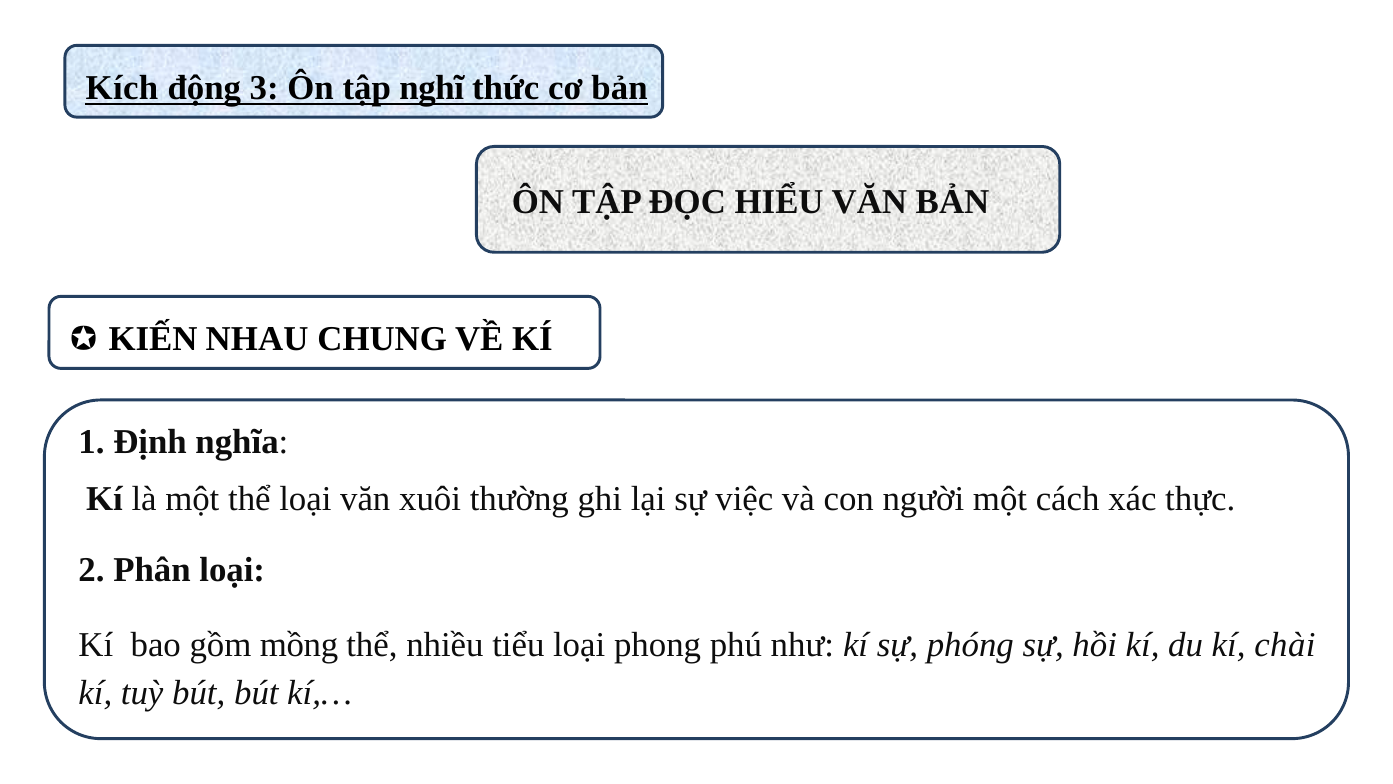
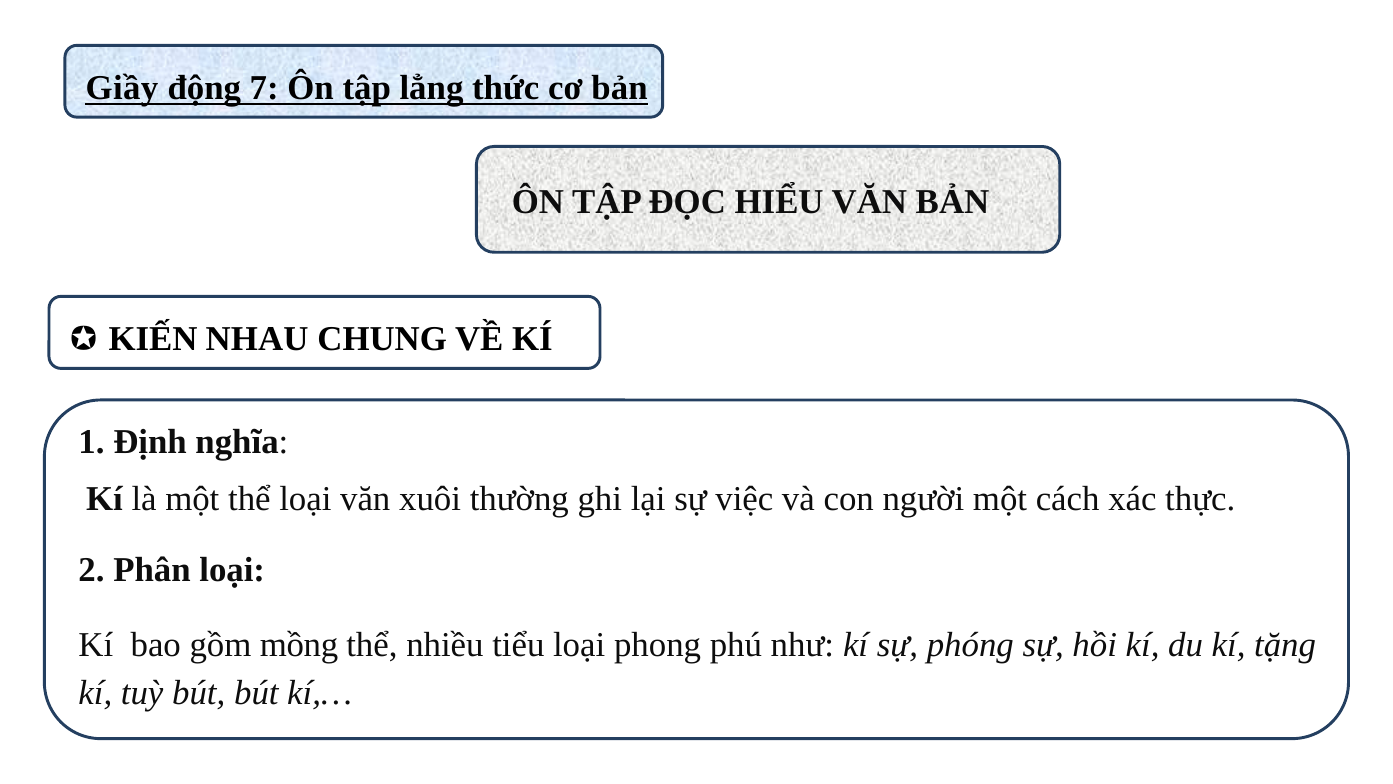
Kích: Kích -> Giầy (122, 88)
3: 3 -> 7 (264, 88)
nghĩ: nghĩ -> lẳng (431, 88)
chài: chài -> tặng (1285, 645)
